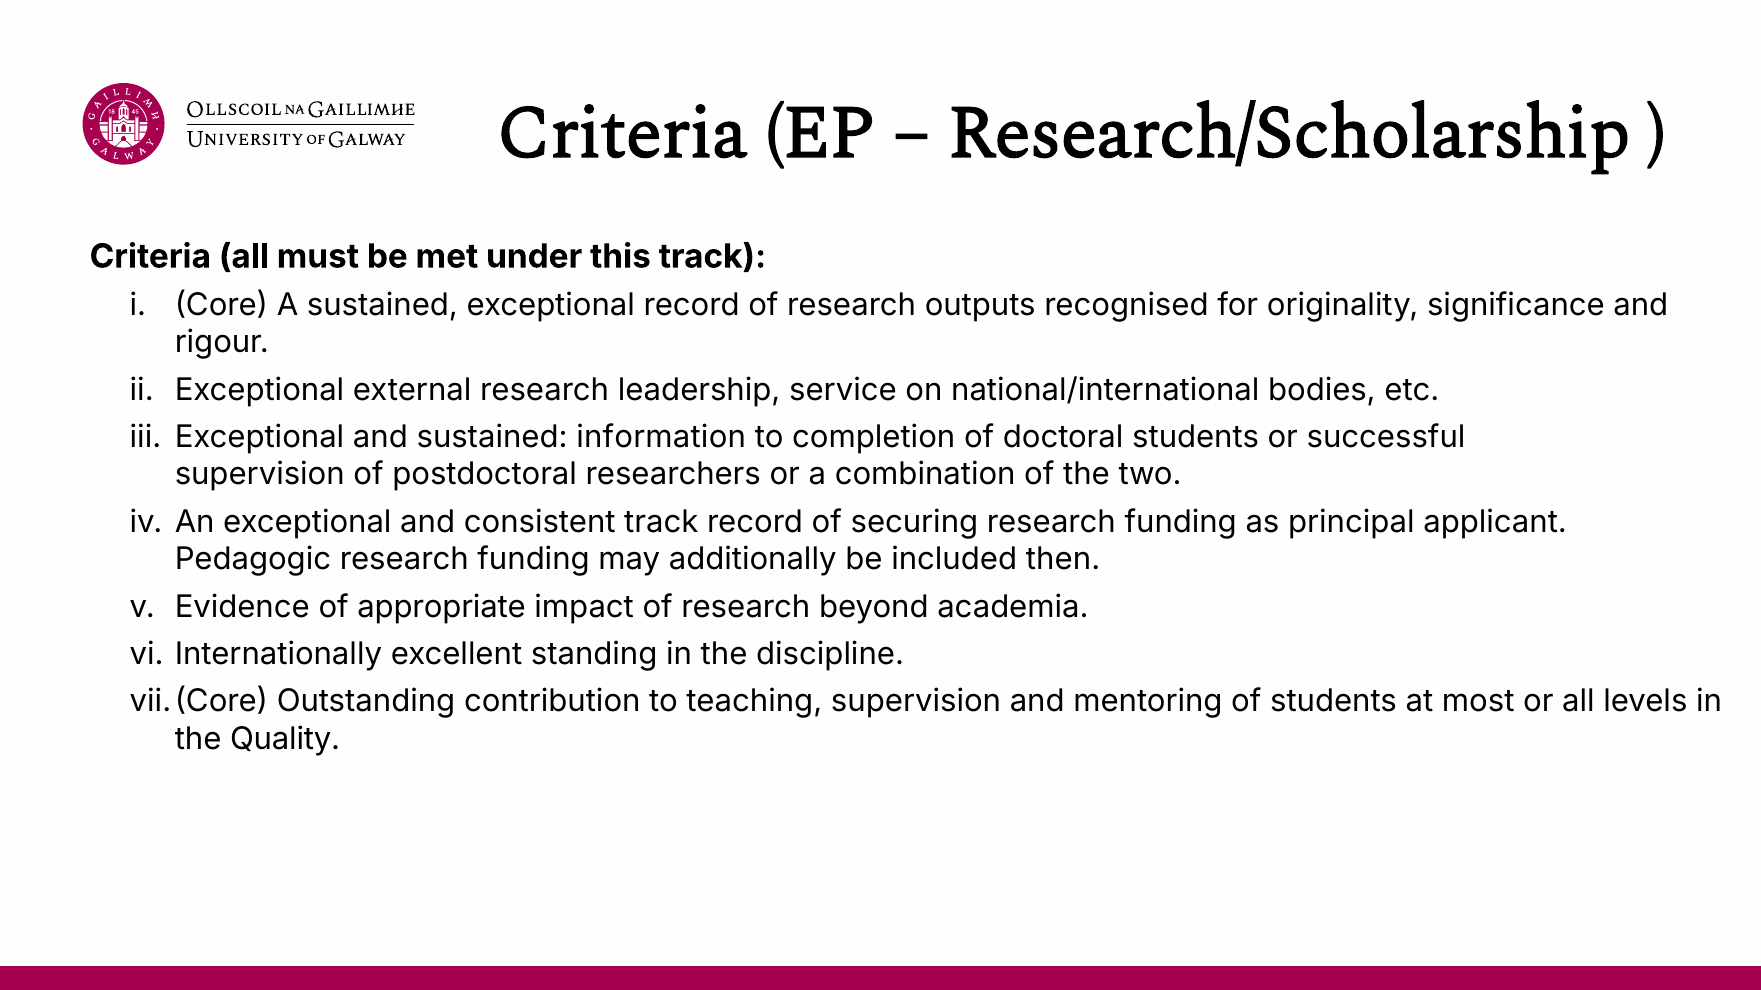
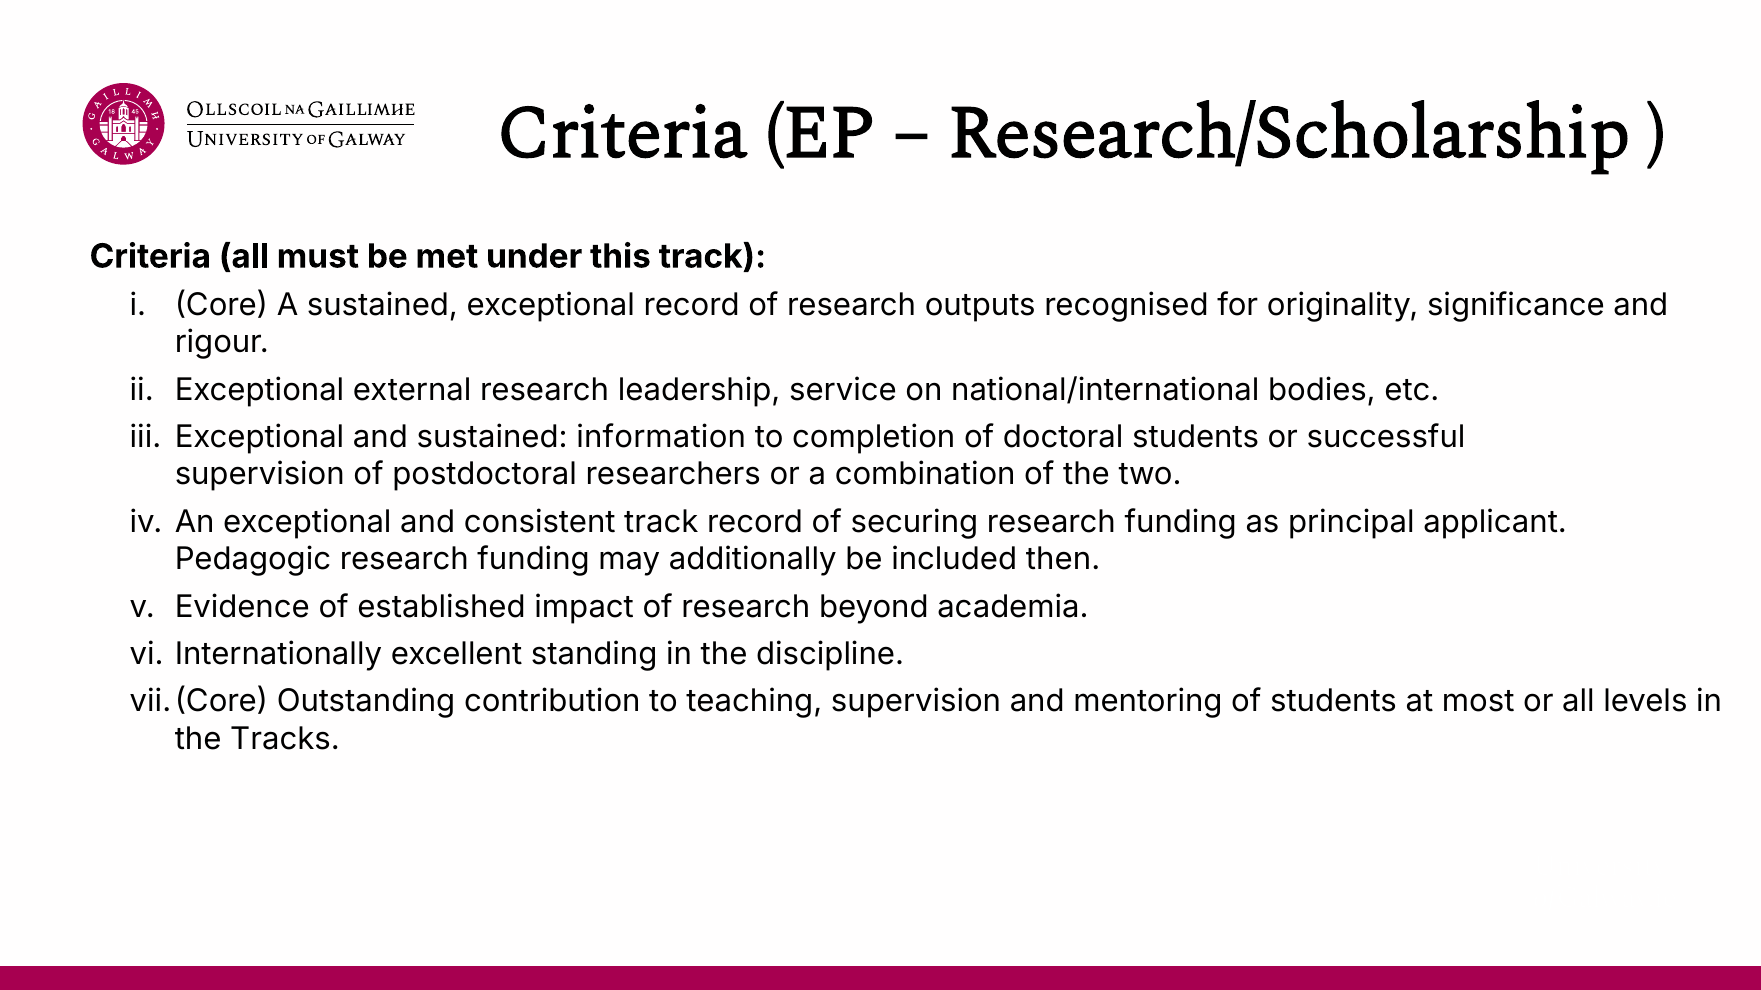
appropriate: appropriate -> established (441, 607)
Quality: Quality -> Tracks (285, 739)
